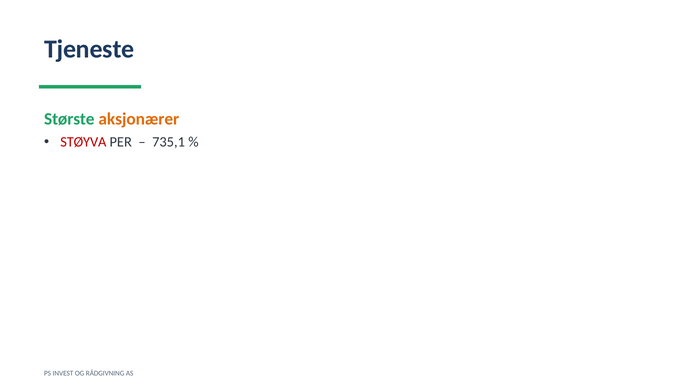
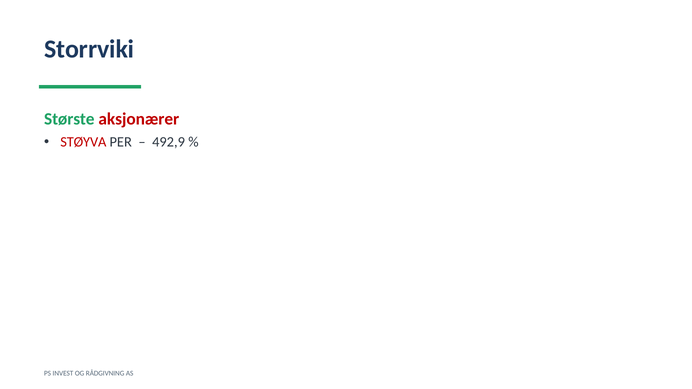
Tjeneste: Tjeneste -> Storrviki (89, 49)
aksjonærer colour: orange -> red (139, 119)
735,1: 735,1 -> 492,9 (169, 142)
